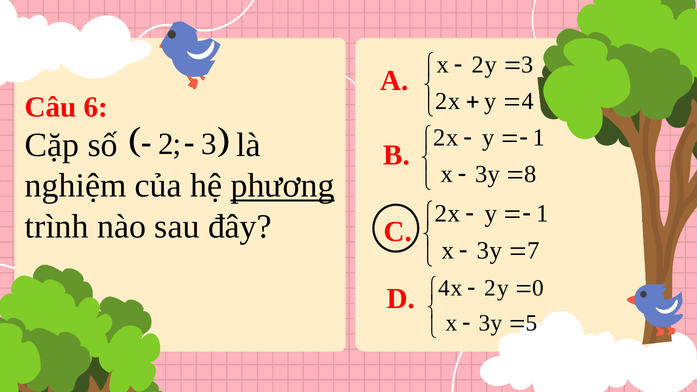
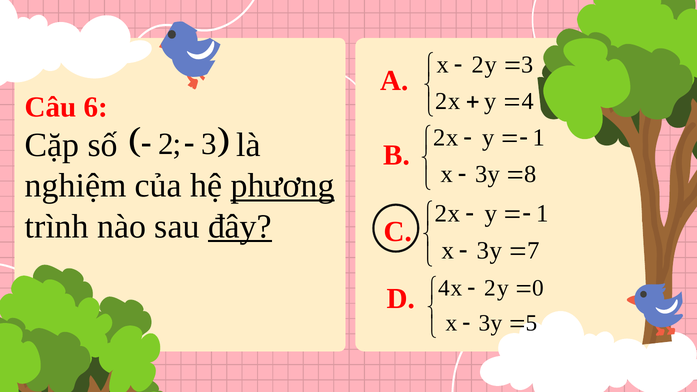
đây underline: none -> present (240, 226)
